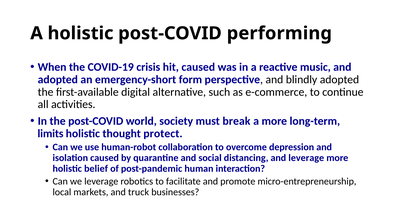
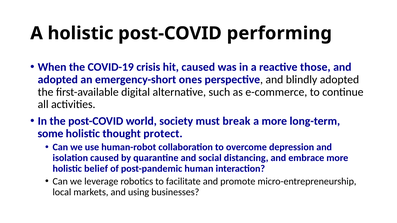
music: music -> those (315, 67)
form: form -> ones (190, 80)
limits: limits -> some (50, 134)
and leverage: leverage -> embrace (306, 158)
truck: truck -> using (139, 192)
